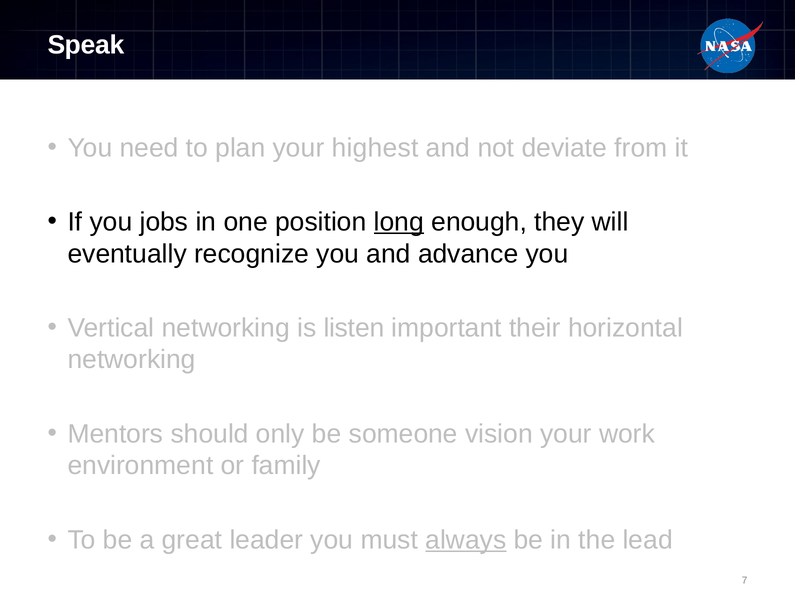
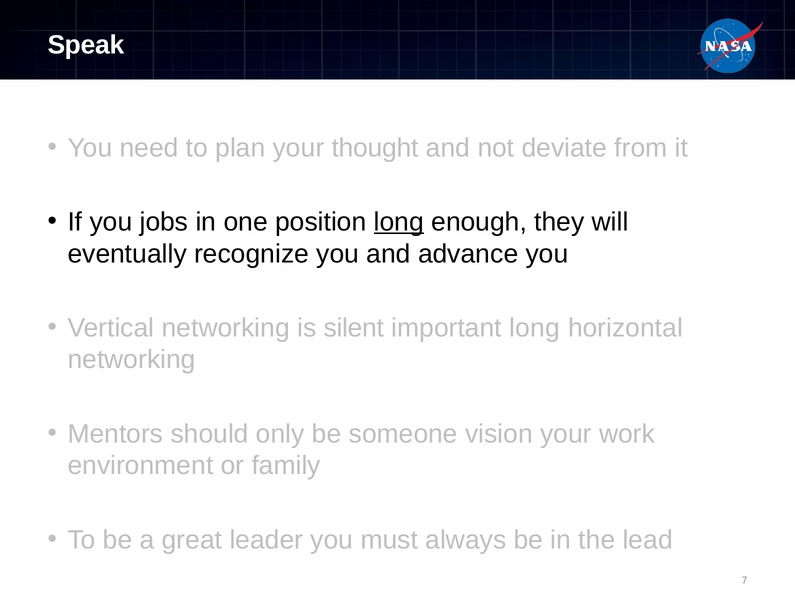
highest: highest -> thought (375, 148)
listen: listen -> silent (354, 328)
important their: their -> long (535, 328)
always underline: present -> none (466, 540)
